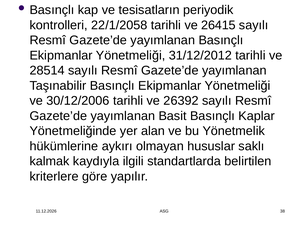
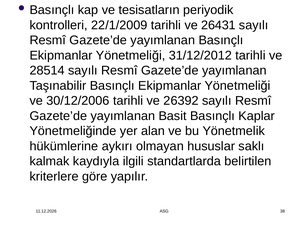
22/1/2058: 22/1/2058 -> 22/1/2009 (119, 25)
26415: 26415 -> 26431 (218, 25)
